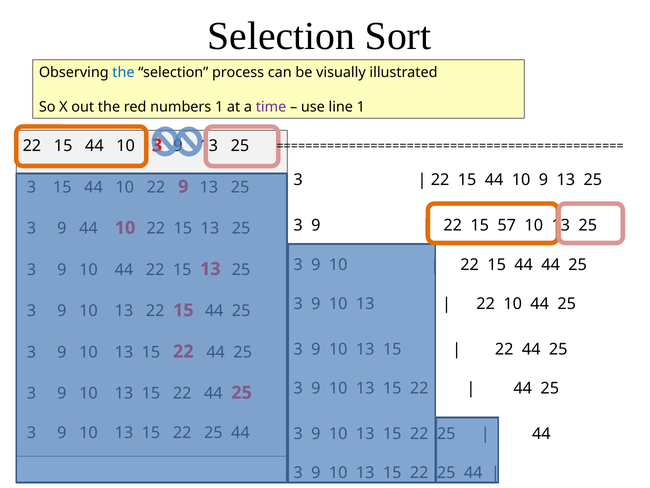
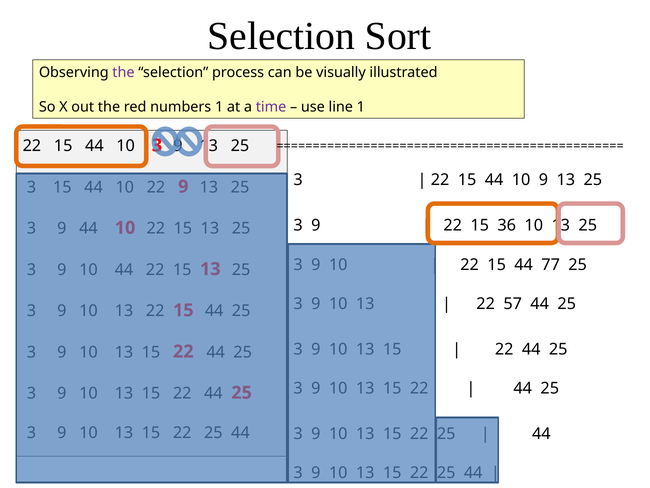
the colour: blue -> purple (123, 72)
57: 57 -> 36 (507, 225)
44 44: 44 -> 77 (551, 264)
22 10: 10 -> 57 (513, 303)
